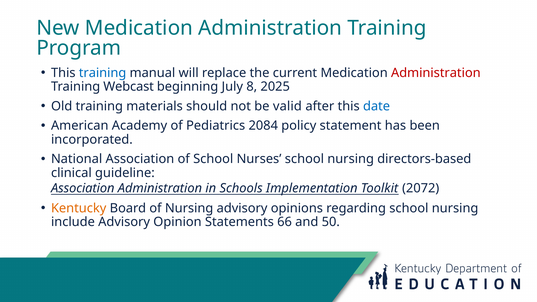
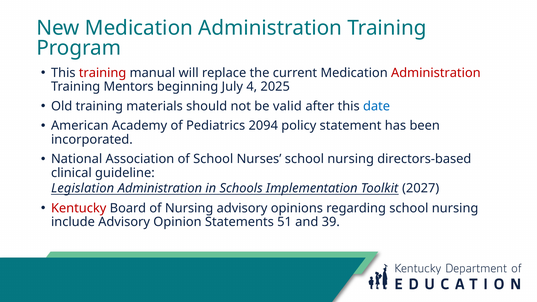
training colour: blue -> red (103, 73)
Webcast: Webcast -> Mentors (129, 87)
8: 8 -> 4 (252, 87)
2084: 2084 -> 2094 (263, 126)
Association: Association -> Legislation (83, 188)
2072: 2072 -> 2027 (421, 188)
Kentucky colour: orange -> red (79, 208)
66: 66 -> 51 (285, 222)
50: 50 -> 39 (331, 222)
